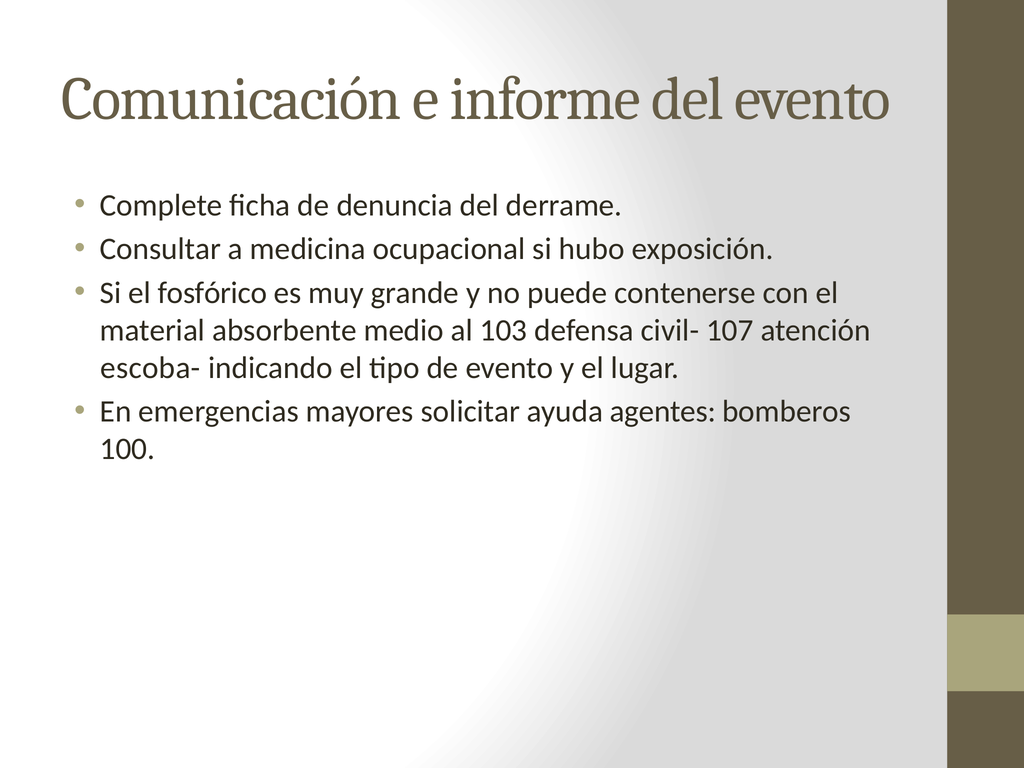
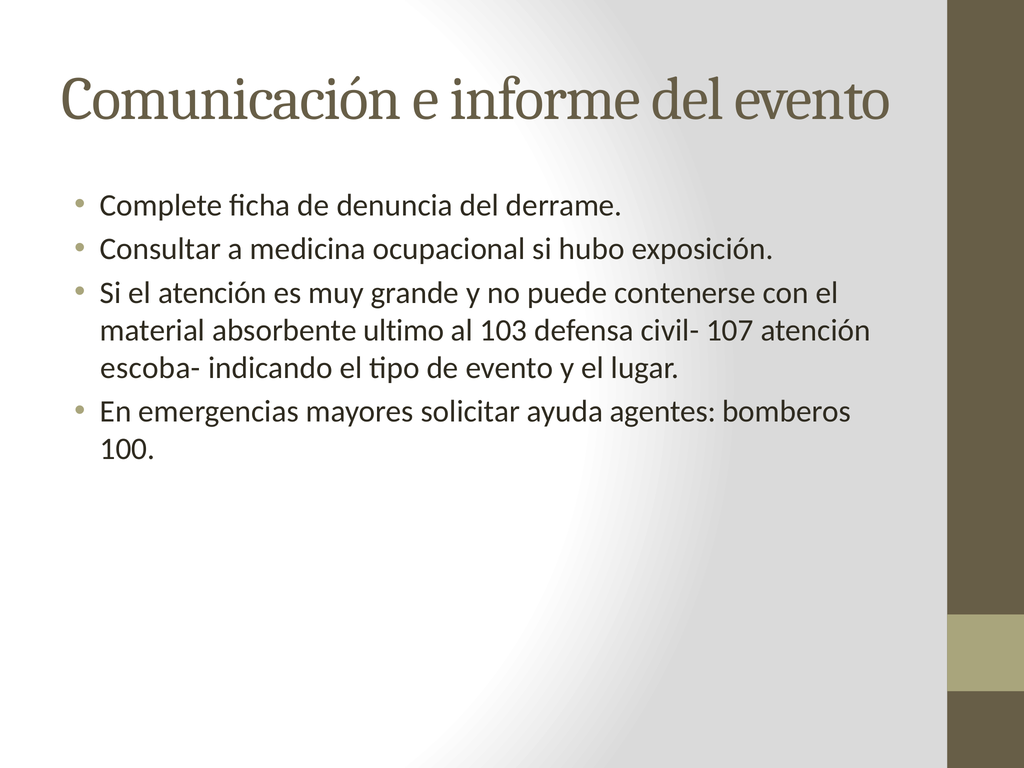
el fosfórico: fosfórico -> atención (212, 293)
medio: medio -> ultimo (404, 330)
